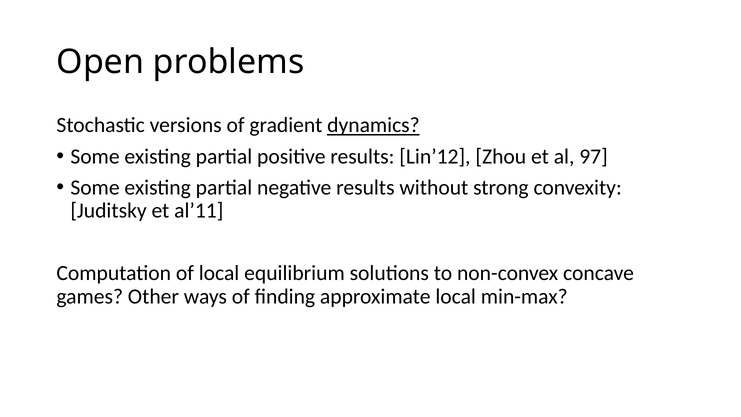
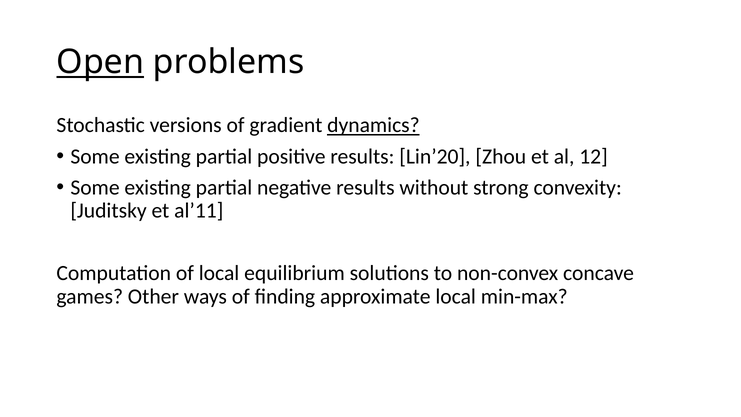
Open underline: none -> present (100, 62)
Lin’12: Lin’12 -> Lin’20 (435, 156)
97: 97 -> 12 (594, 156)
